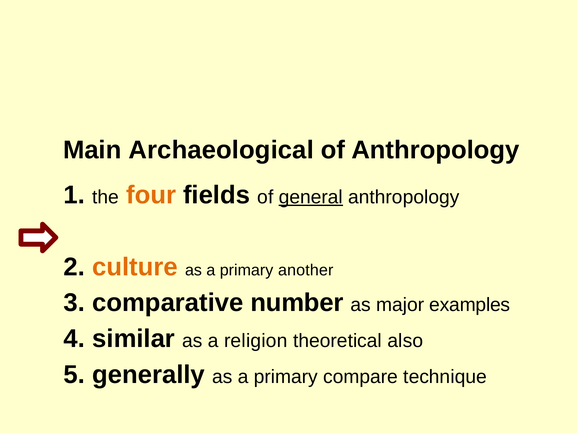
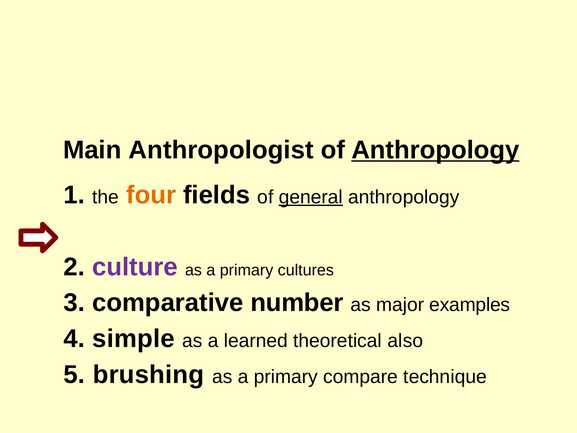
Archaeological: Archaeological -> Anthropologist (221, 150)
Anthropology underline: none -> present (435, 150)
culture colour: orange -> purple (135, 267)
another: another -> cultures (306, 270)
similar: similar -> simple (133, 339)
religion: religion -> learned (256, 341)
generally: generally -> brushing (148, 374)
